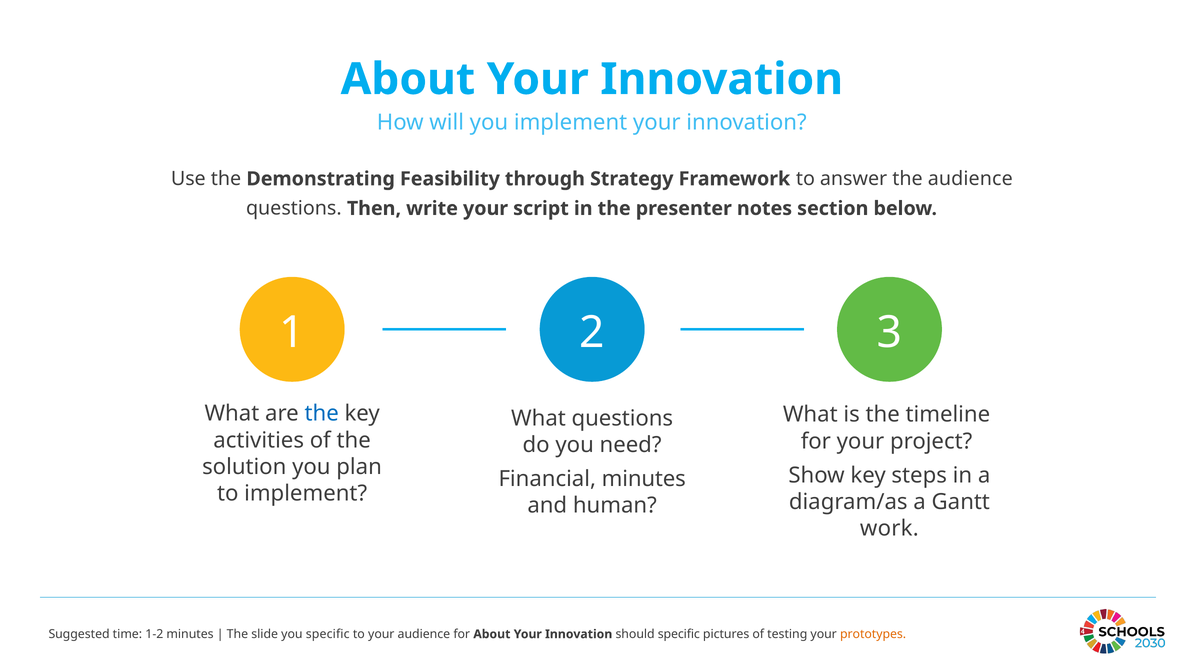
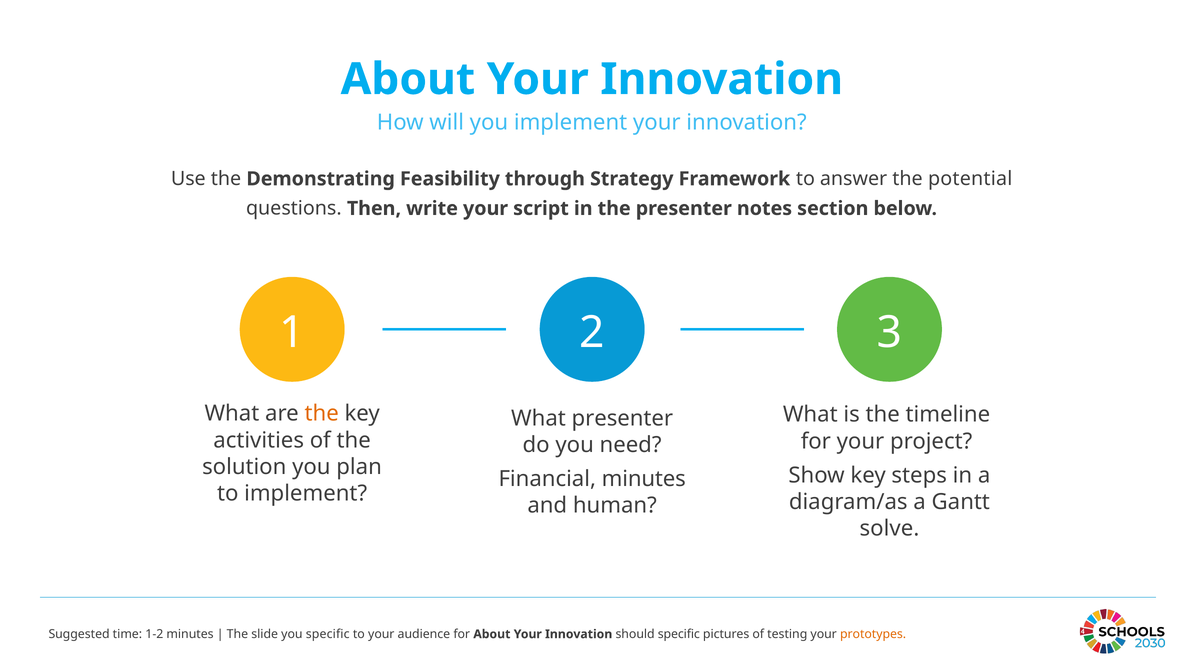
the audience: audience -> potential (970, 179)
the colour: blue -> orange (322, 414)
What questions: questions -> presenter (622, 418)
work: work -> solve (889, 529)
